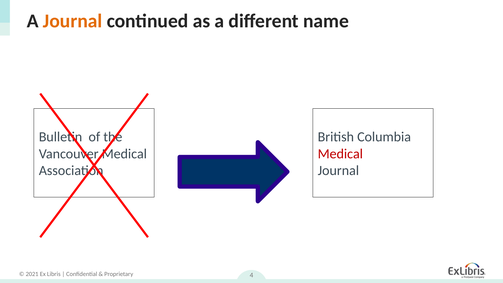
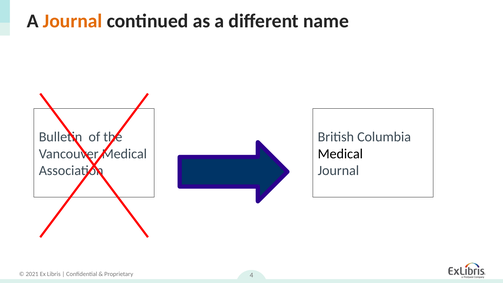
Medical colour: red -> black (340, 154)
